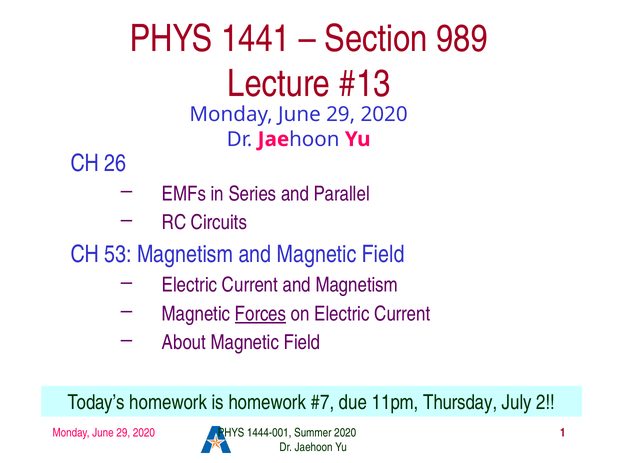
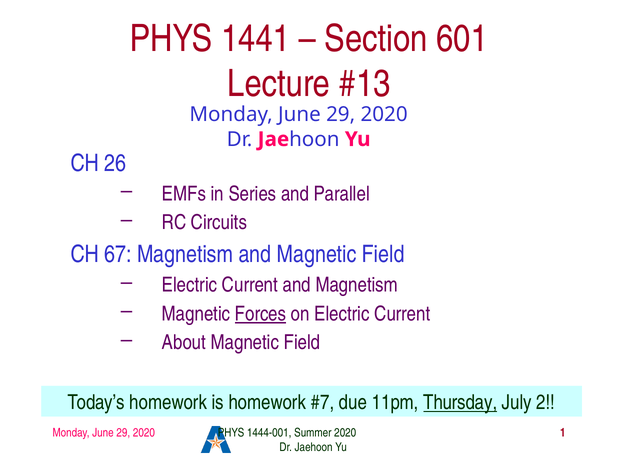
989: 989 -> 601 (462, 39)
53: 53 -> 67 (118, 255)
Thursday underline: none -> present (460, 403)
